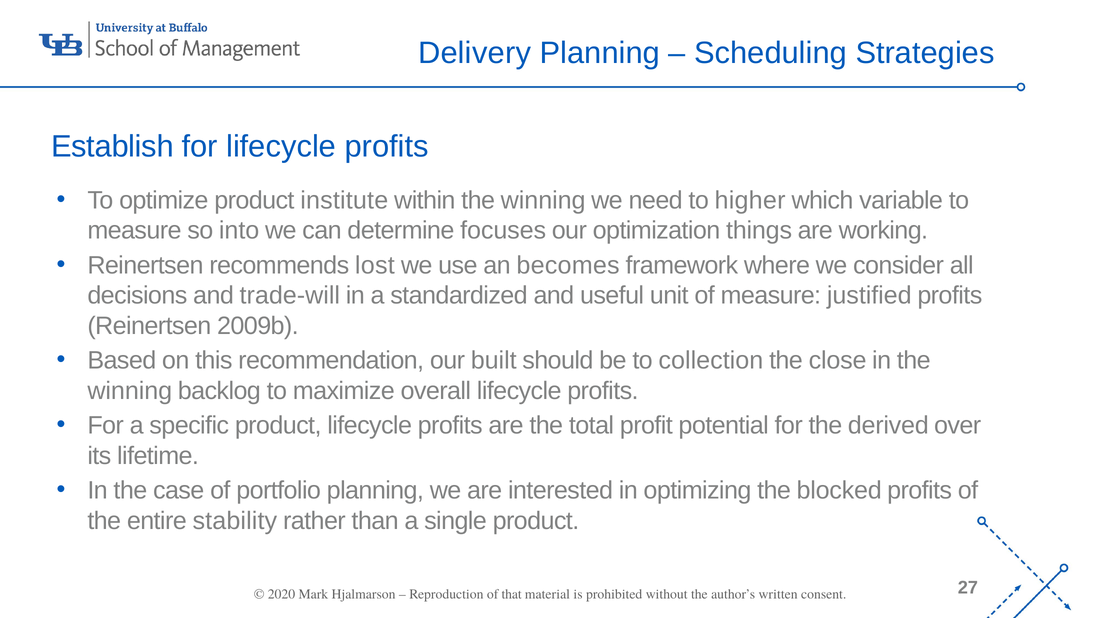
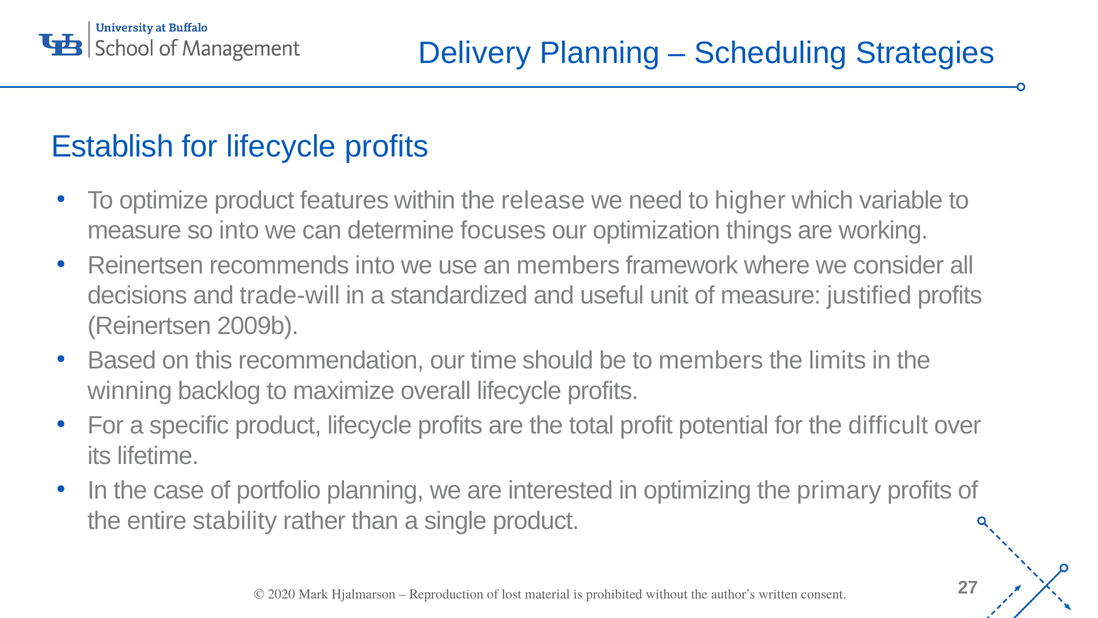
institute: institute -> features (344, 200)
within the winning: winning -> release (543, 200)
recommends lost: lost -> into (375, 265)
an becomes: becomes -> members (568, 265)
built: built -> time (494, 360)
to collection: collection -> members (711, 360)
close: close -> limits (837, 360)
derived: derived -> difficult (888, 425)
blocked: blocked -> primary (839, 490)
that: that -> lost (512, 594)
